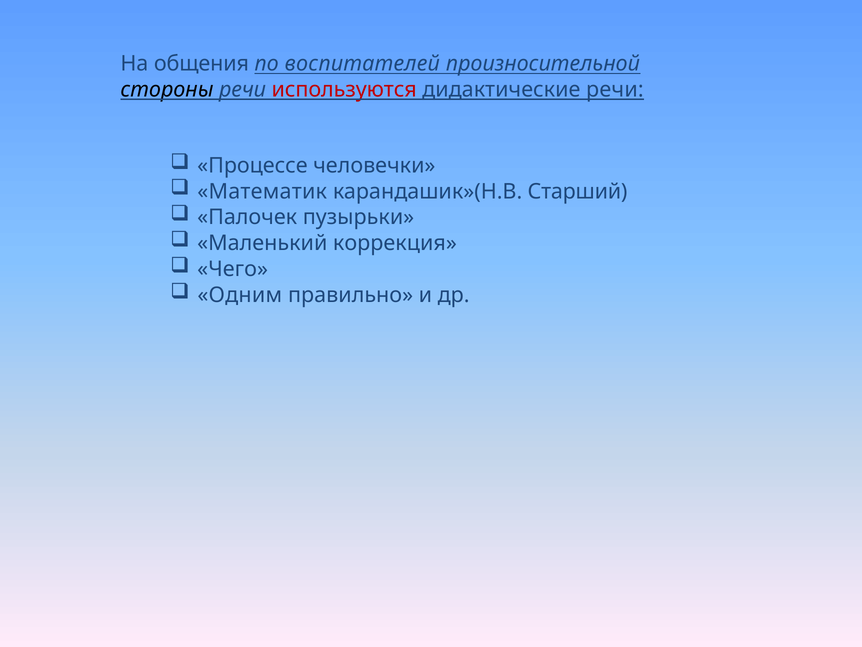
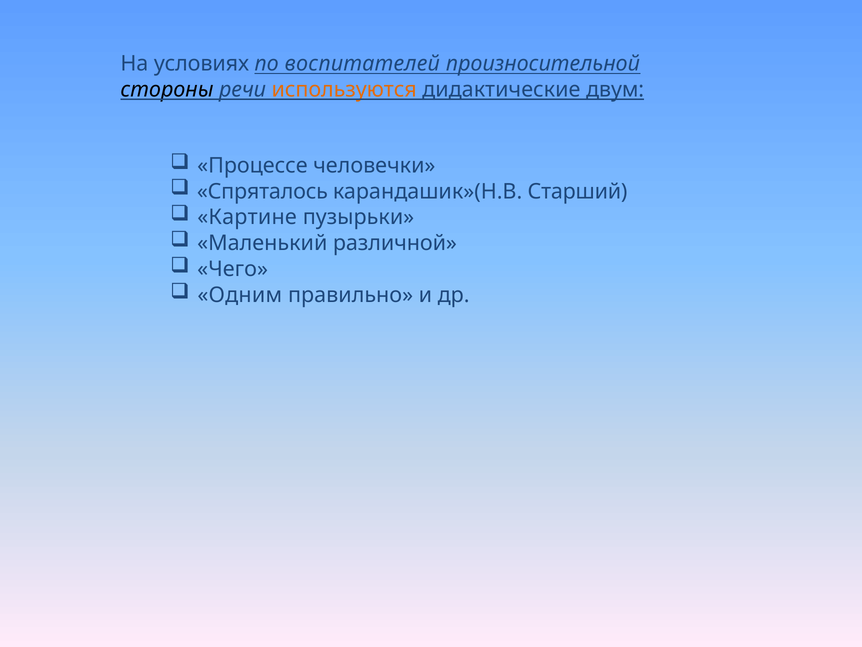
общения: общения -> условиях (201, 64)
используются colour: red -> orange (344, 89)
дидактические речи: речи -> двум (615, 89)
Математик: Математик -> Спряталось (262, 191)
Палочек: Палочек -> Картине (247, 217)
коррекция: коррекция -> различной (395, 243)
